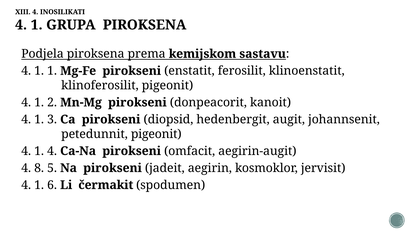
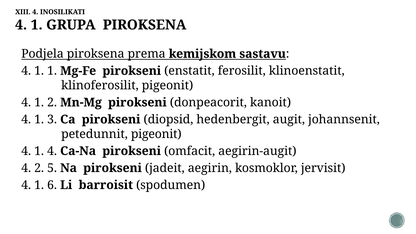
4 8: 8 -> 2 (39, 168)
čermakit: čermakit -> barroisit (106, 185)
